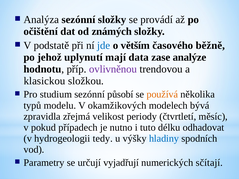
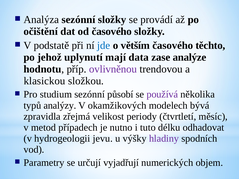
od známých: známých -> časového (112, 31)
běžně: běžně -> těchto (210, 46)
používá colour: orange -> purple (162, 94)
modelu: modelu -> analýzy (60, 106)
pokud: pokud -> metod (43, 128)
tedy: tedy -> jevu (103, 139)
hladiny colour: blue -> purple (164, 139)
sčítají: sčítají -> objem (209, 163)
